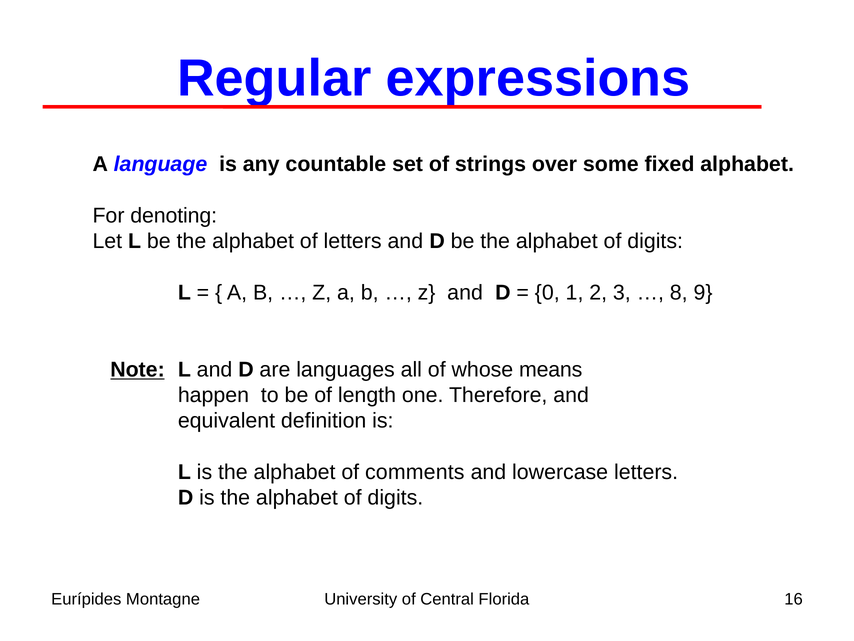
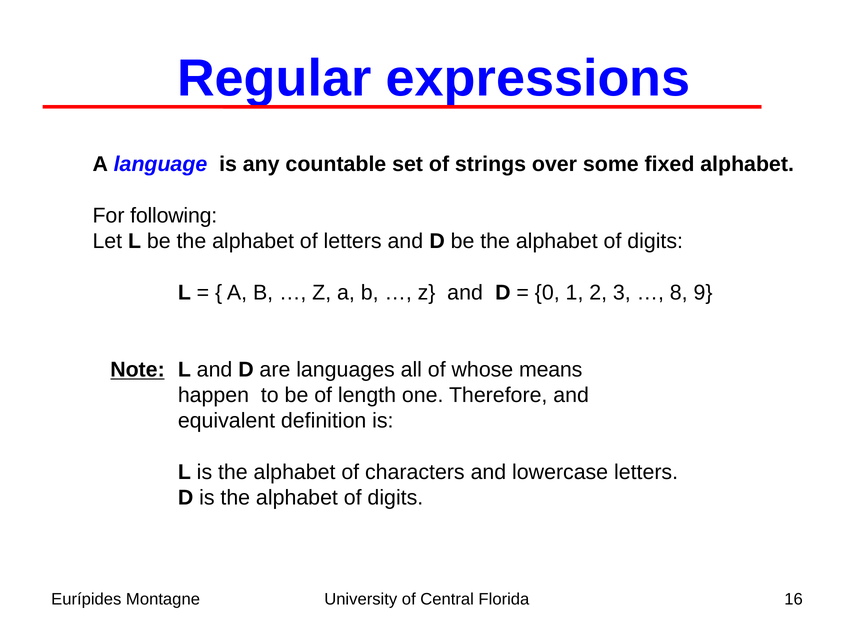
denoting: denoting -> following (174, 215)
comments: comments -> characters (415, 472)
